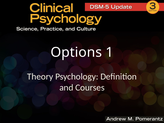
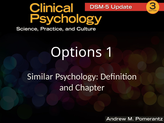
Theory: Theory -> Similar (40, 77)
Courses: Courses -> Chapter (90, 88)
